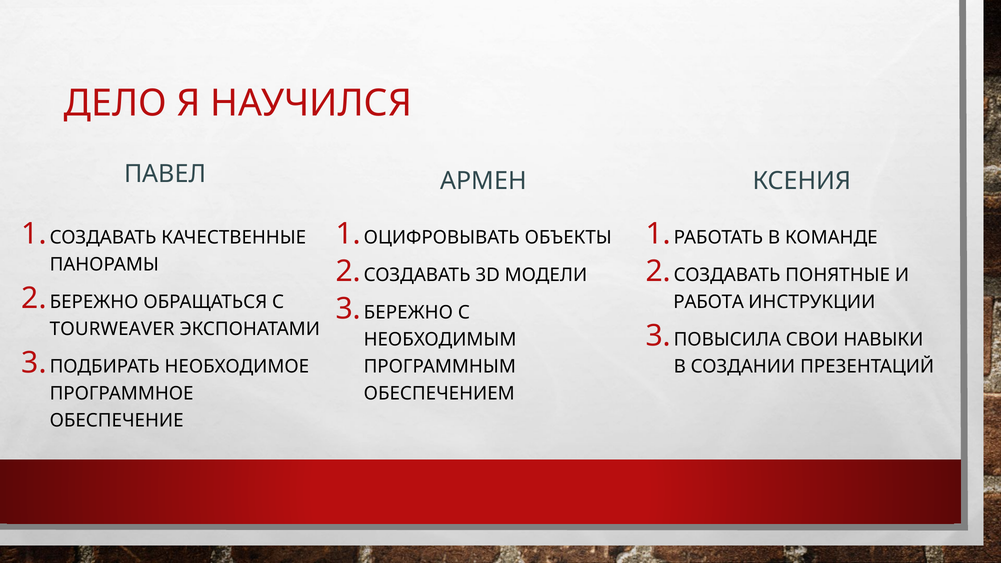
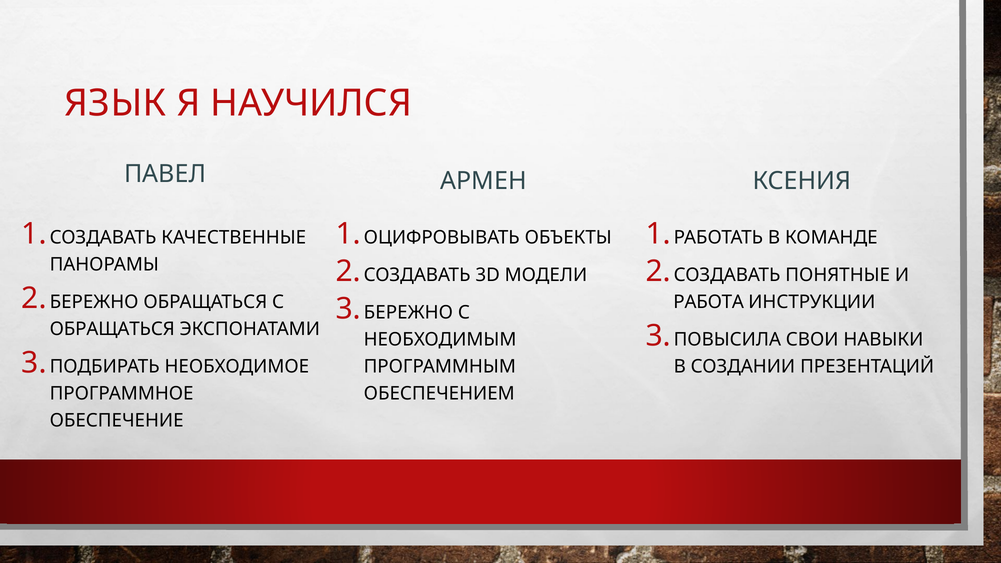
ДЕЛО: ДЕЛО -> ЯЗЫК (115, 103)
TOURWEAVER: TOURWEAVER -> ОБРАЩАТЬСЯ (112, 329)
